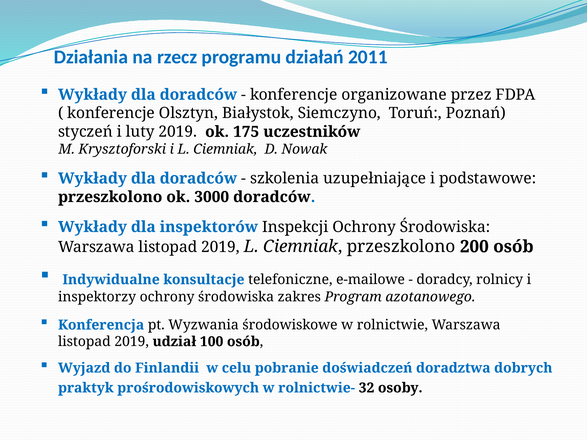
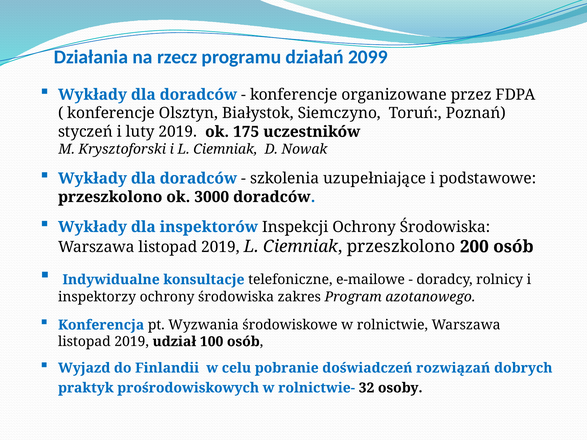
2011: 2011 -> 2099 (368, 57)
doradztwa: doradztwa -> rozwiązań (453, 368)
